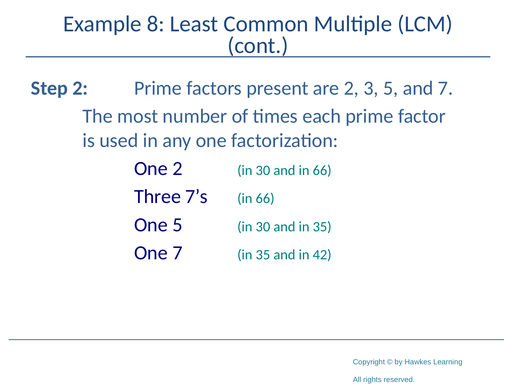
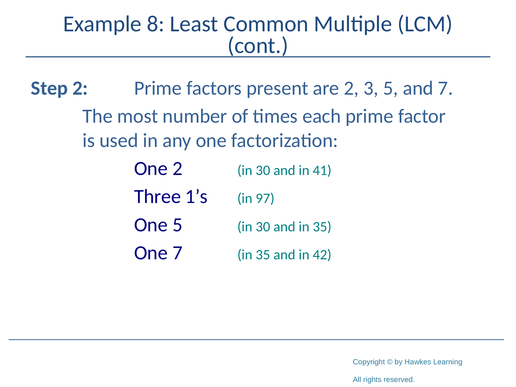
and in 66: 66 -> 41 (322, 170)
7’s: 7’s -> 1’s (196, 197)
66: 66 -> 97 (265, 199)
